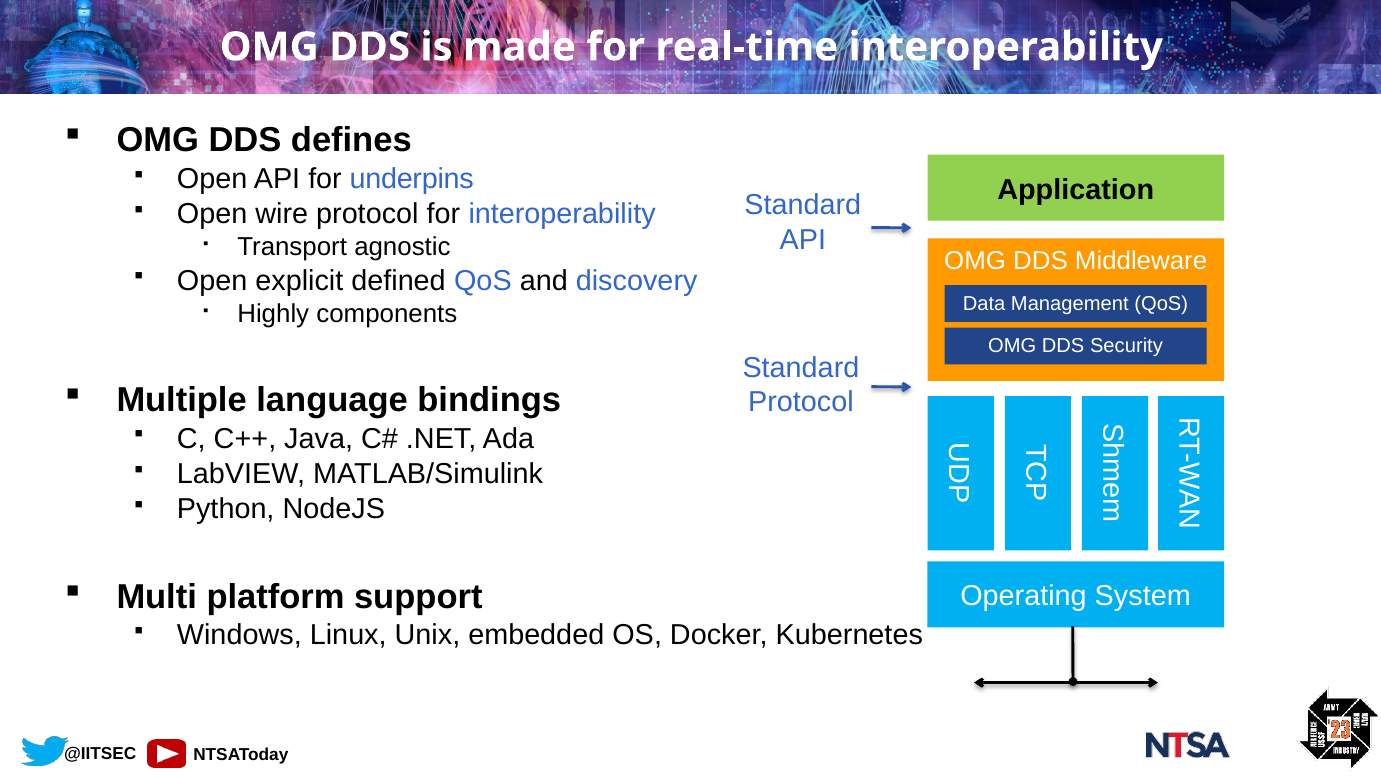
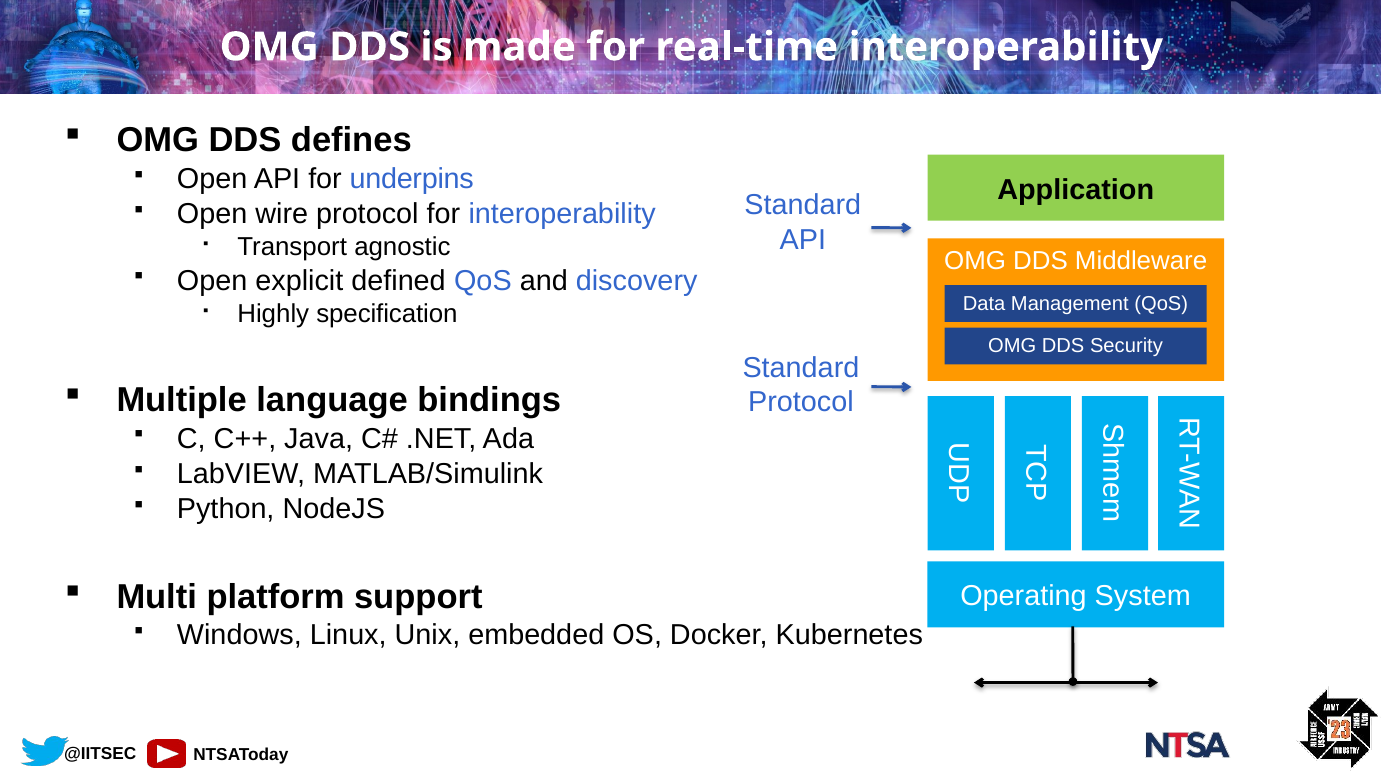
components: components -> specification (387, 314)
